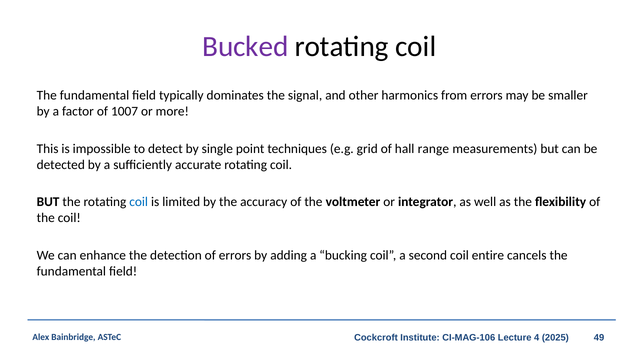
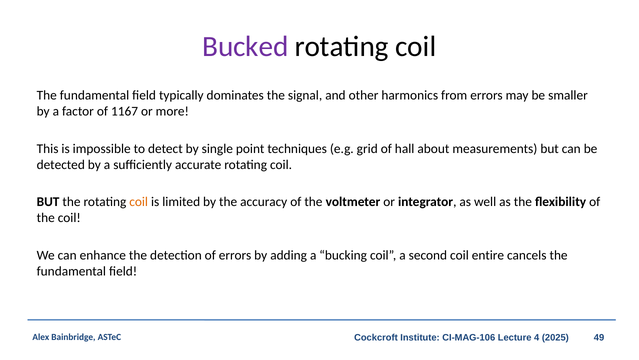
1007: 1007 -> 1167 (125, 111)
range: range -> about (433, 148)
coil colour: blue -> orange (139, 202)
